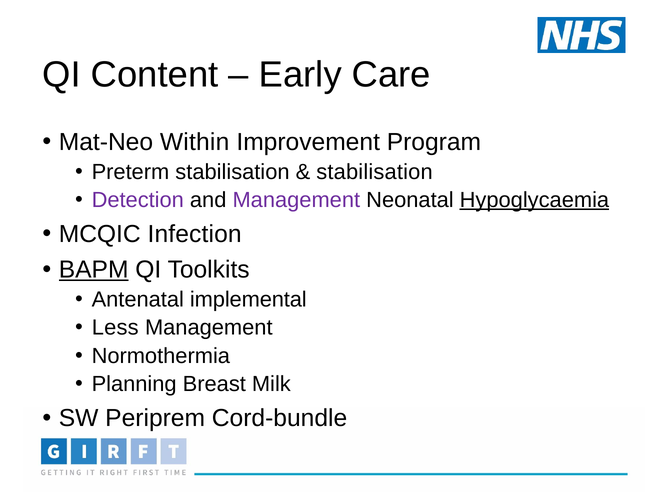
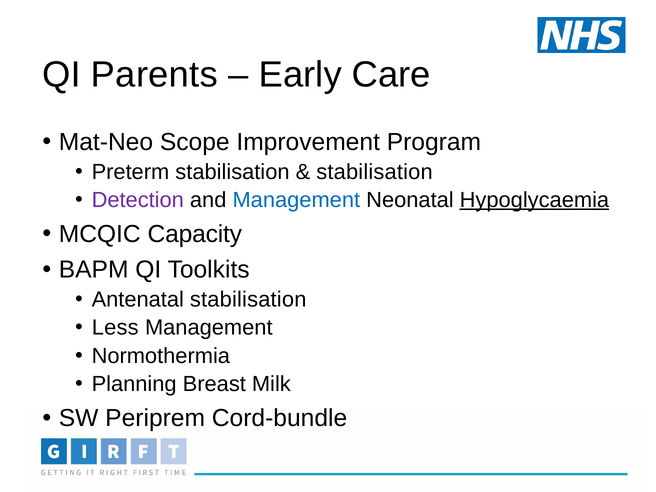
Content: Content -> Parents (155, 75)
Within: Within -> Scope (195, 142)
Management colour: purple -> blue (296, 200)
Infection: Infection -> Capacity (195, 234)
BAPM underline: present -> none (94, 270)
Antenatal implemental: implemental -> stabilisation (248, 300)
